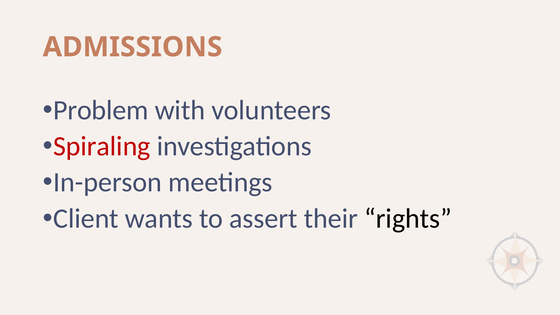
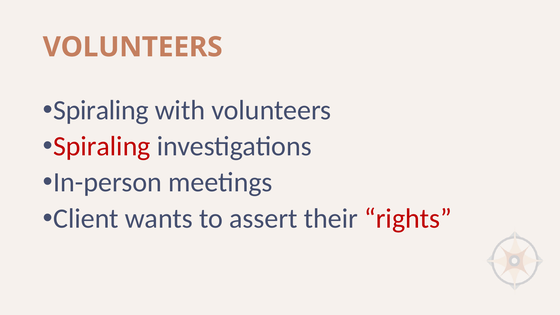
ADMISSIONS: ADMISSIONS -> VOLUNTEERS (133, 47)
Problem: Problem -> Spiraling (101, 110)
rights colour: black -> red (408, 218)
